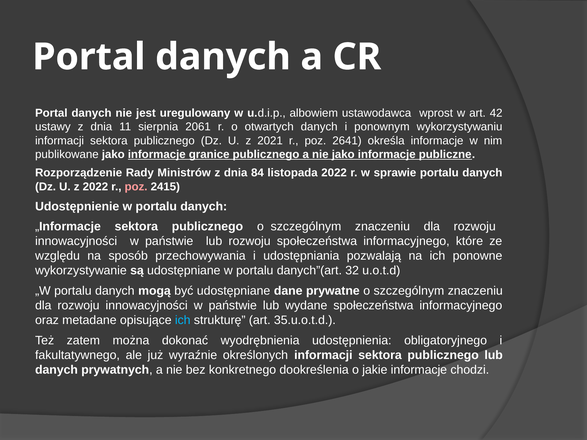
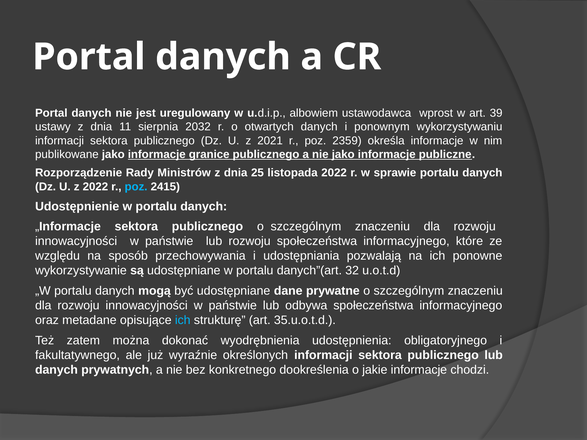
42: 42 -> 39 (496, 113)
2061: 2061 -> 2032 (198, 127)
2641: 2641 -> 2359 (347, 141)
84: 84 -> 25 (257, 173)
poz colour: pink -> light blue (136, 187)
wydane: wydane -> odbywa (306, 306)
